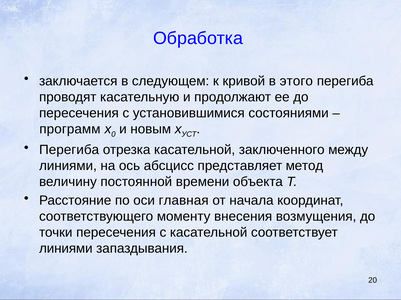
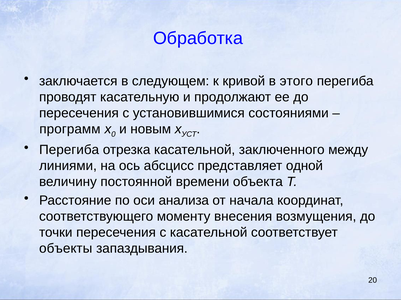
метод: метод -> одной (304, 166)
главная: главная -> анализа (184, 201)
линиями: линиями -> объекты (66, 249)
